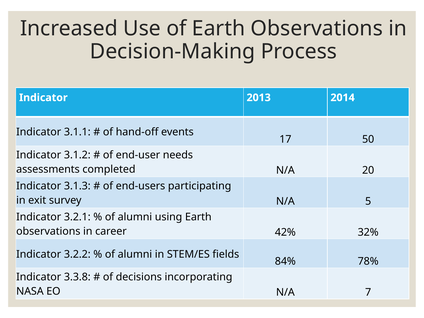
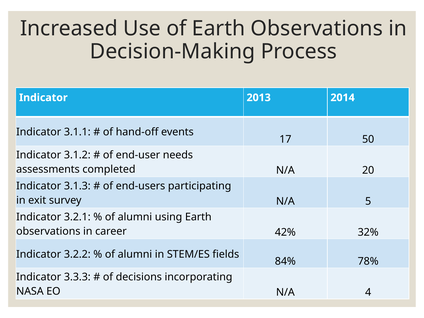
3.3.8: 3.3.8 -> 3.3.3 (77, 277)
7: 7 -> 4 (368, 292)
